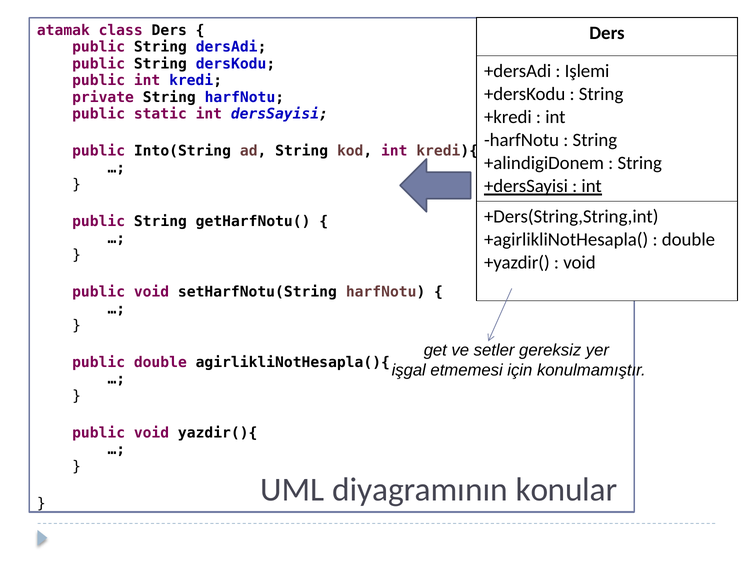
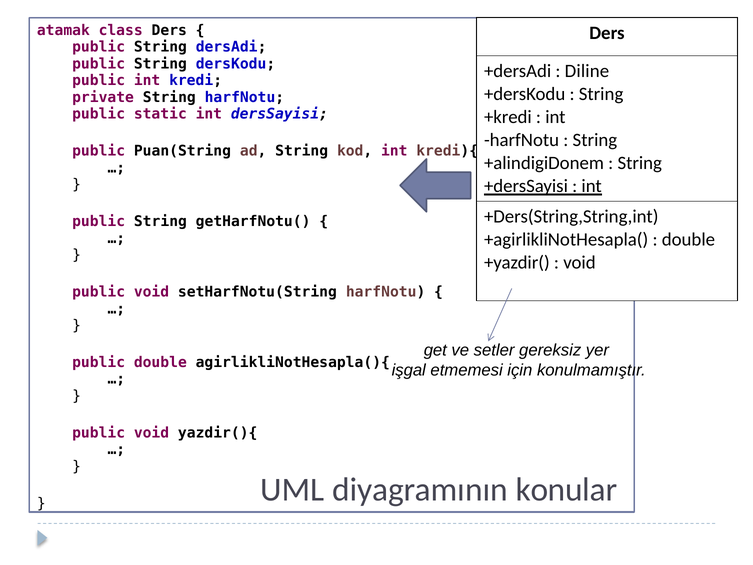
Işlemi: Işlemi -> Diline (587, 71)
Into(String: Into(String -> Puan(String (182, 151)
